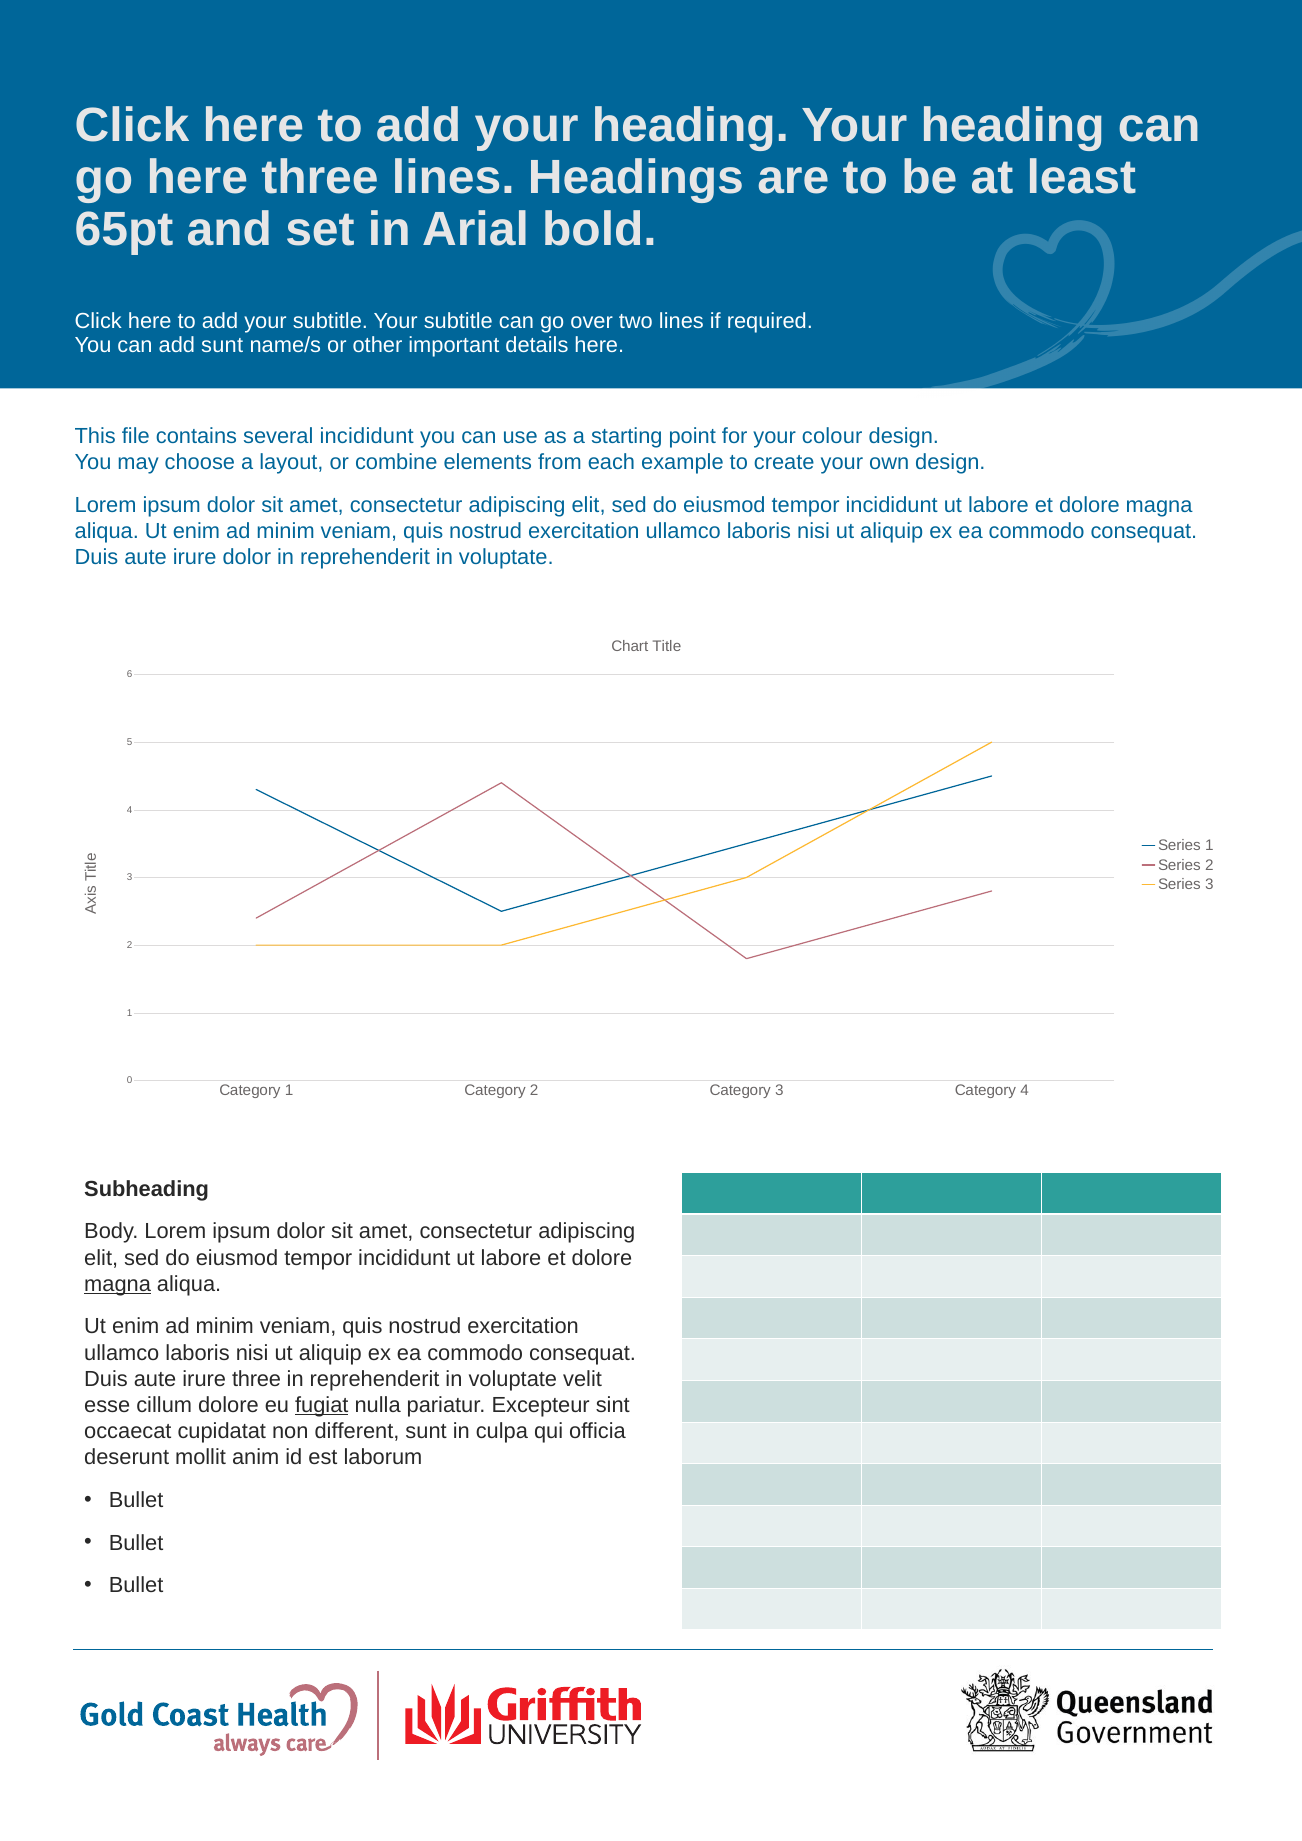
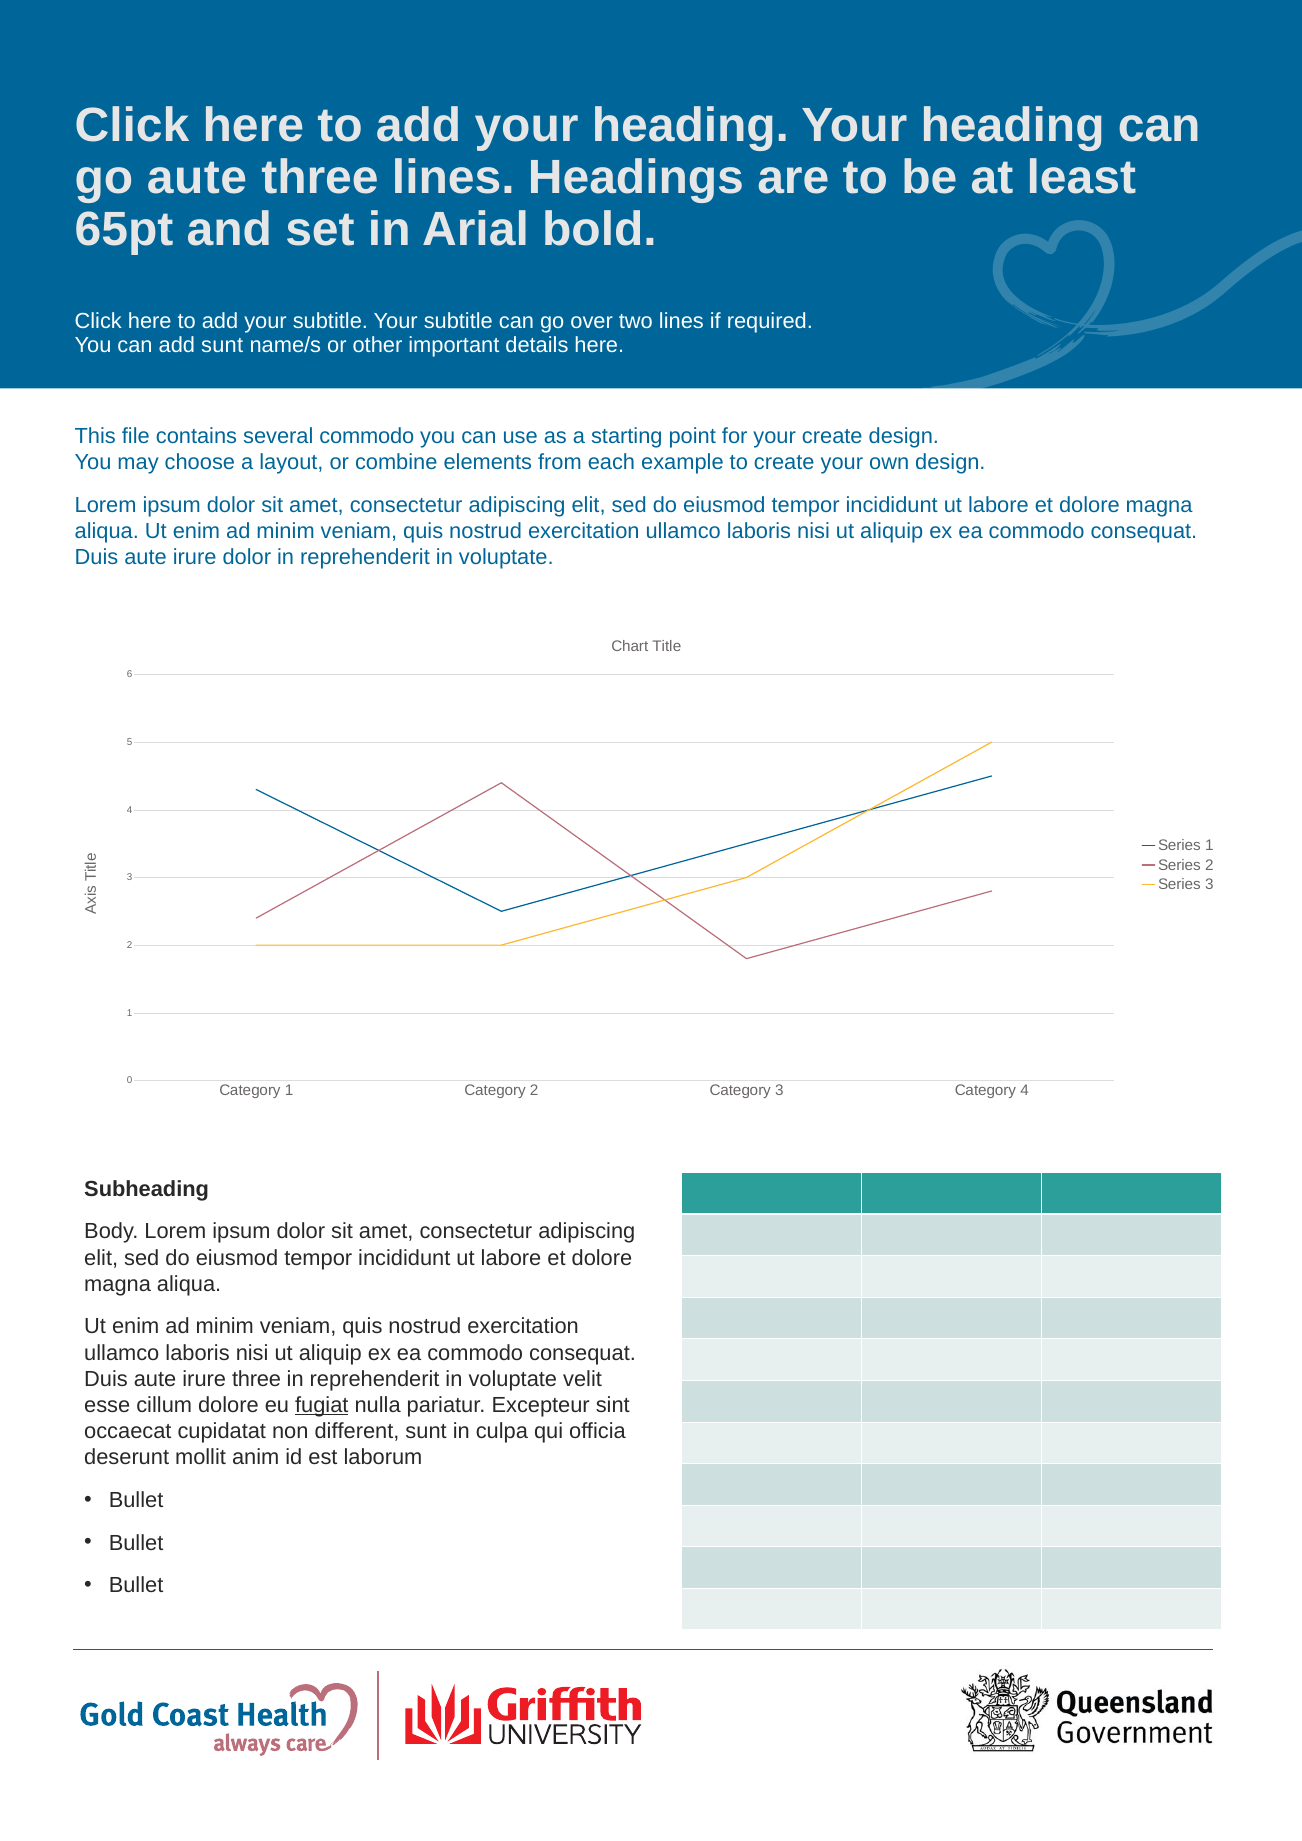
go here: here -> aute (197, 178)
several incididunt: incididunt -> commodo (367, 436)
your colour: colour -> create (832, 436)
magna underline: present -> none (118, 1284)
